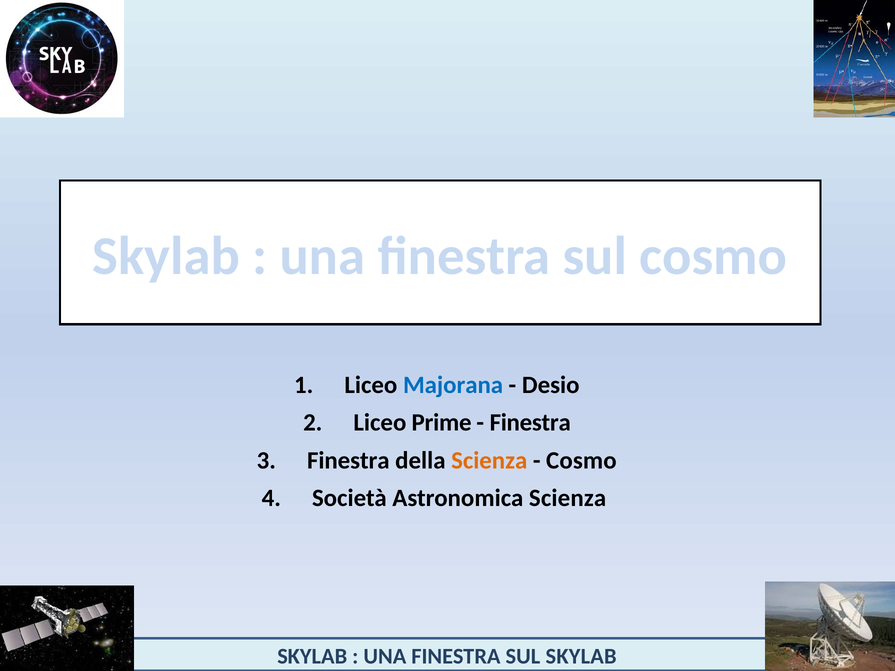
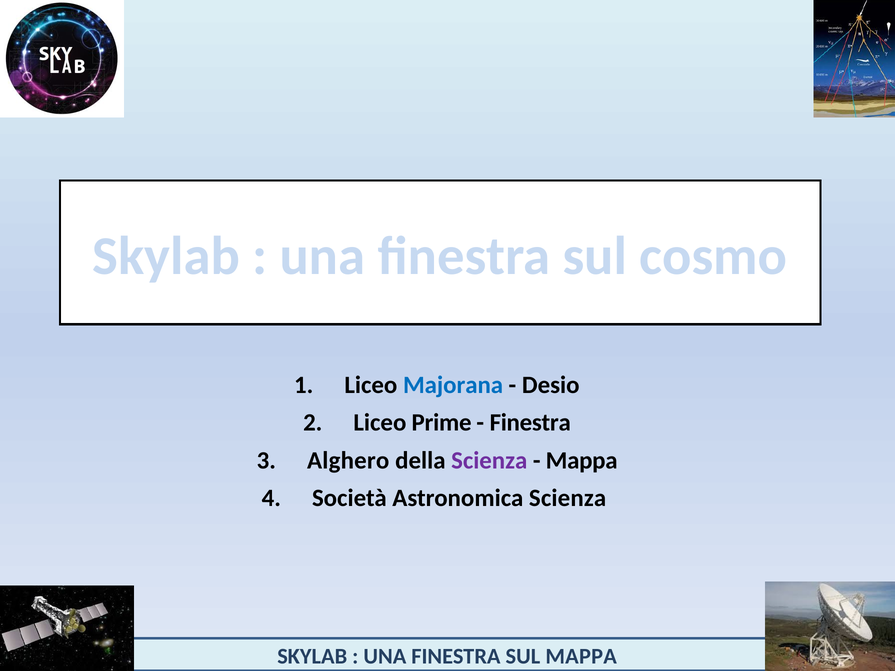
Finestra: Finestra -> Alghero (348, 461)
Scienza colour: orange -> purple (489, 461)
Cosmo: Cosmo -> Mappa (582, 461)
SUL SKYLAB: SKYLAB -> MAPPA (581, 657)
